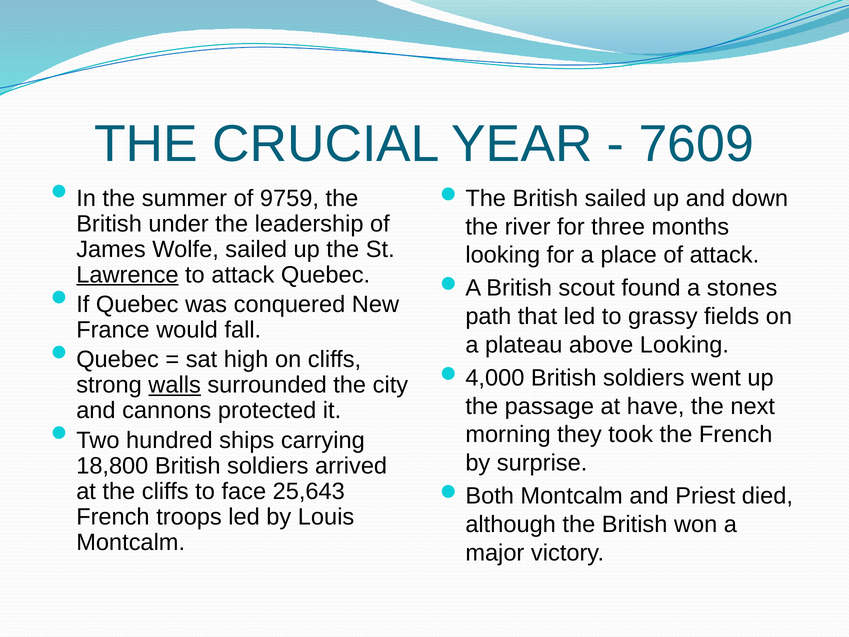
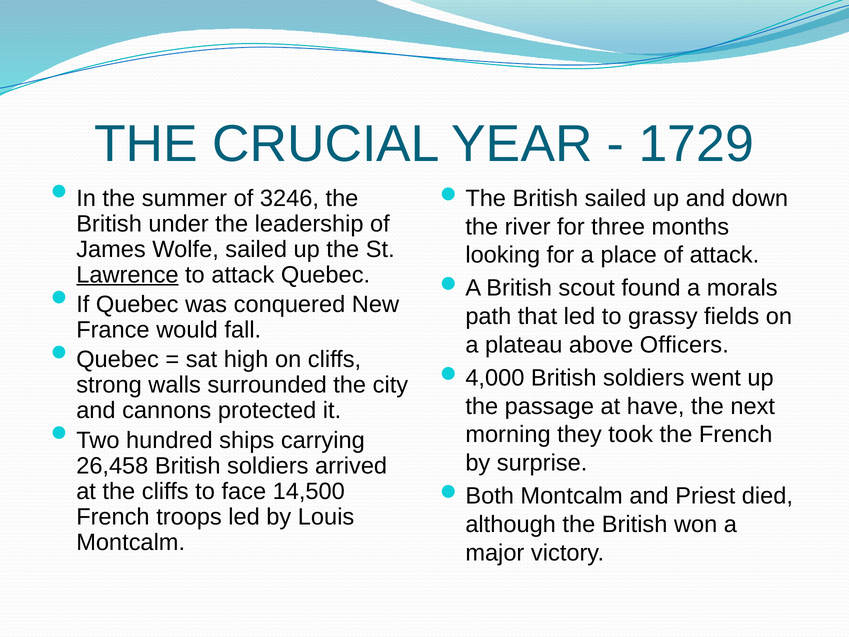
7609: 7609 -> 1729 (696, 144)
9759: 9759 -> 3246 (289, 198)
stones: stones -> morals (742, 288)
above Looking: Looking -> Officers (684, 345)
walls underline: present -> none (175, 385)
18,800: 18,800 -> 26,458 (112, 466)
25,643: 25,643 -> 14,500 (309, 491)
